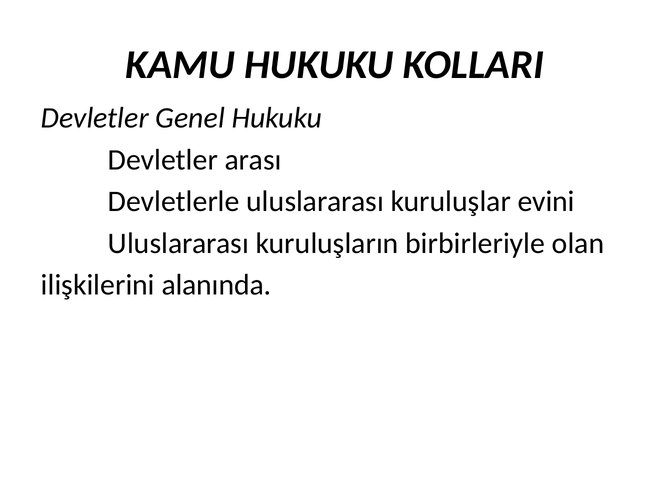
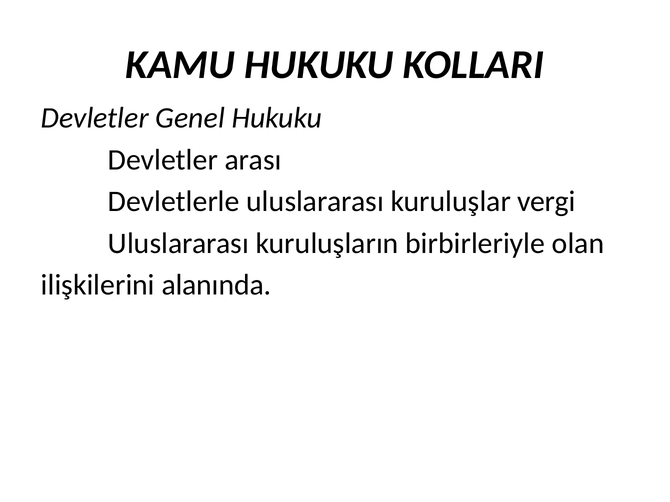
evini: evini -> vergi (546, 202)
